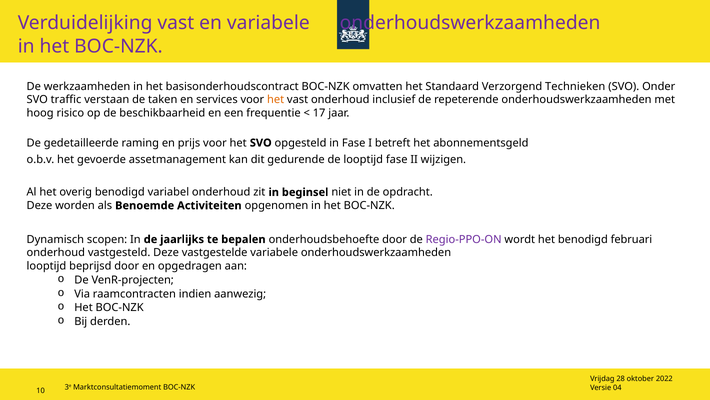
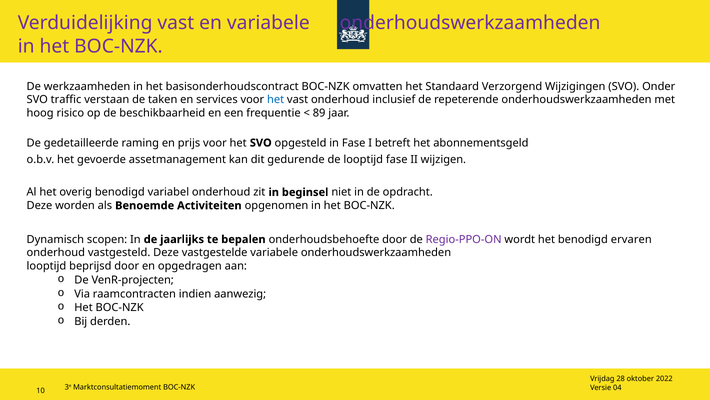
Technieken: Technieken -> Wijzigingen (575, 86)
het colour: orange -> blue (276, 100)
17: 17 -> 89 (319, 113)
februari: februari -> ervaren (631, 239)
